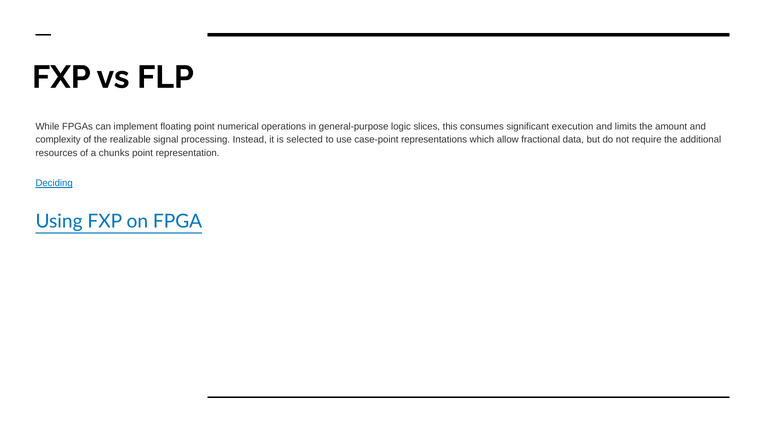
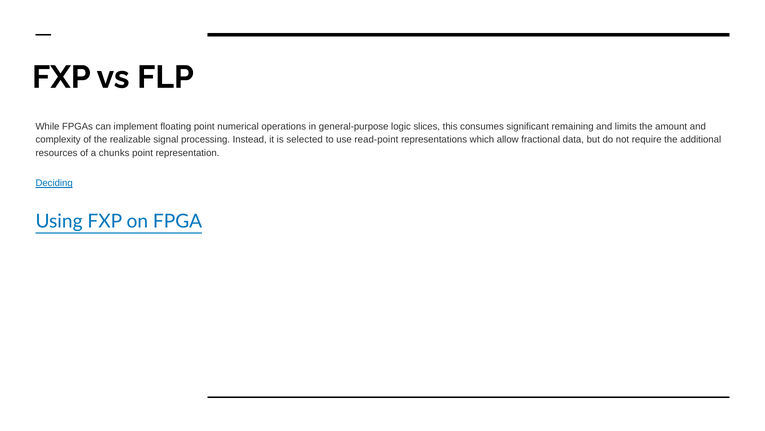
execution: execution -> remaining (573, 126)
case-point: case-point -> read-point (376, 140)
